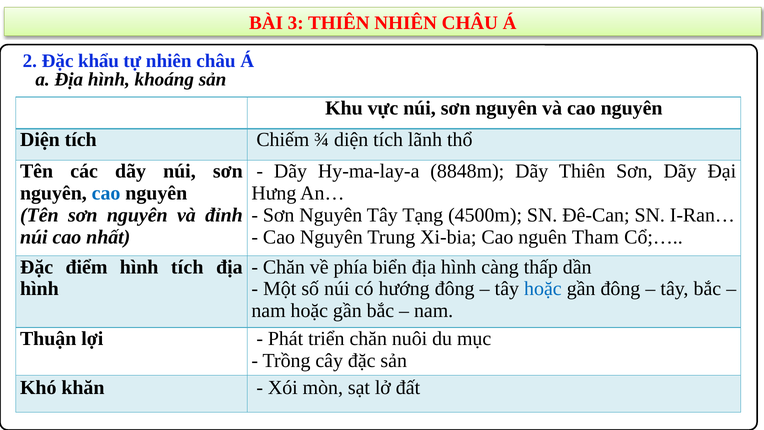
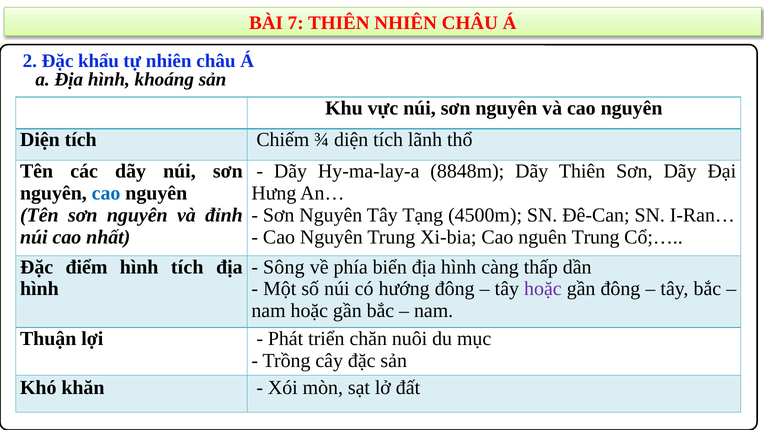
3: 3 -> 7 (296, 23)
nguên Tham: Tham -> Trung (596, 237)
Chăn: Chăn -> Sông (284, 267)
hoặc colour: blue -> purple (543, 289)
